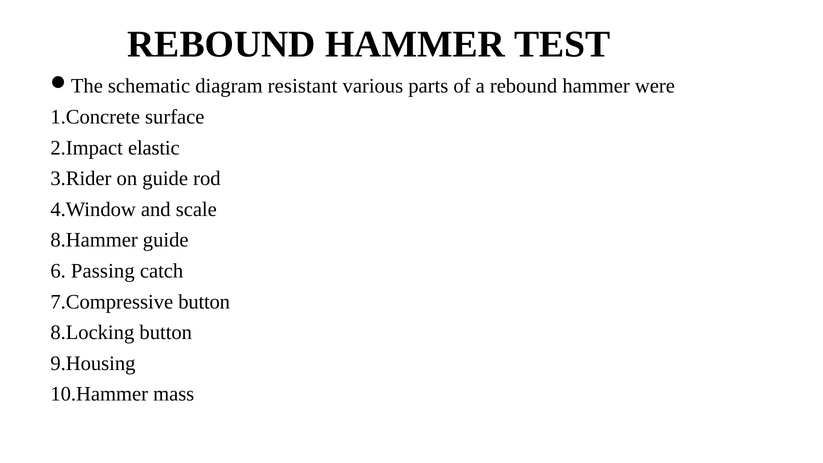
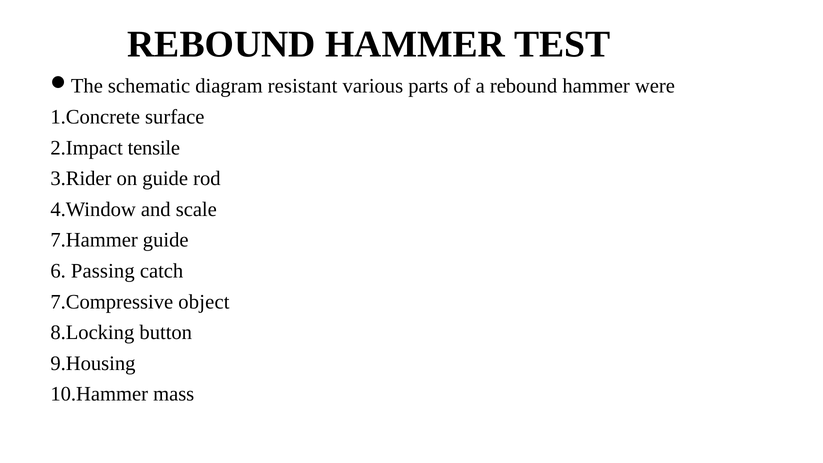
elastic: elastic -> tensile (154, 148)
8.Hammer: 8.Hammer -> 7.Hammer (94, 240)
7.Compressive button: button -> object (204, 302)
